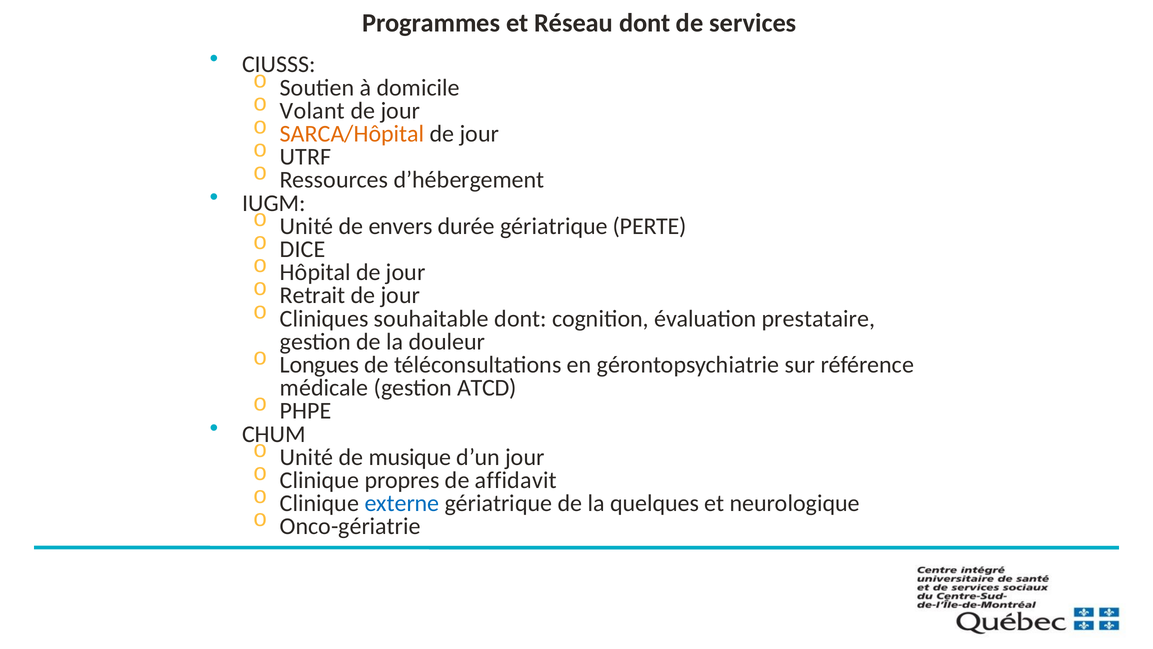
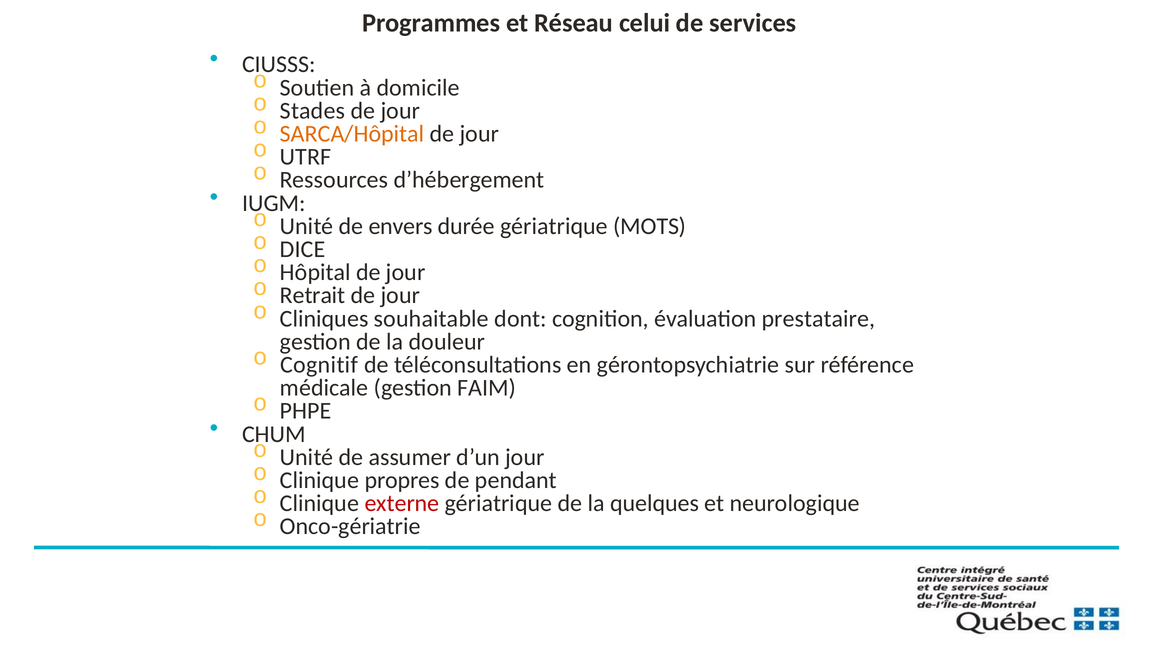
Réseau dont: dont -> celui (645, 23)
Volant: Volant -> Stades (313, 111)
PERTE: PERTE -> MOTS (650, 226)
Longues: Longues -> Cognitif (319, 365)
ATCD: ATCD -> FAIM (487, 388)
musique: musique -> assumer (410, 457)
affidavit: affidavit -> pendant (516, 480)
externe colour: blue -> red (402, 503)
